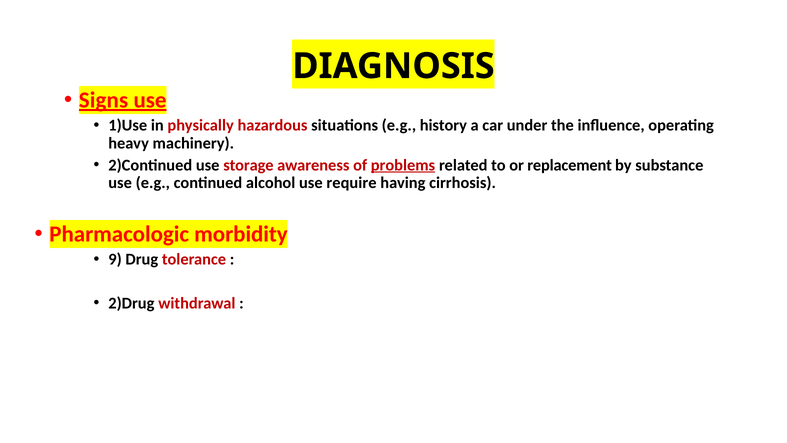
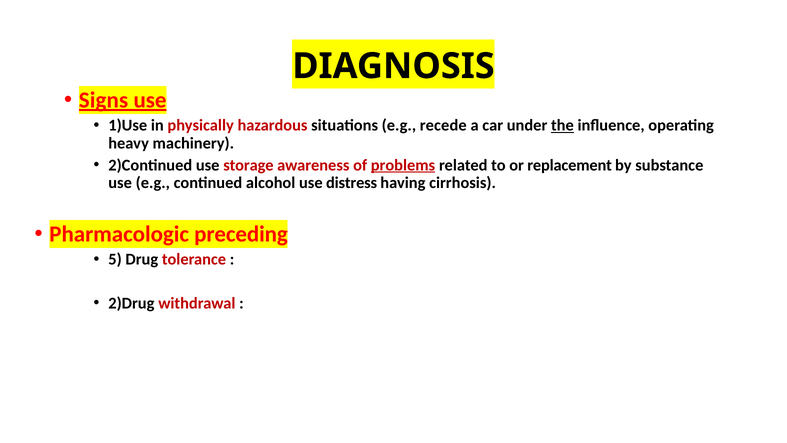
history: history -> recede (443, 125)
the underline: none -> present (562, 125)
require: require -> distress (352, 183)
morbidity: morbidity -> preceding (241, 234)
9: 9 -> 5 (115, 259)
